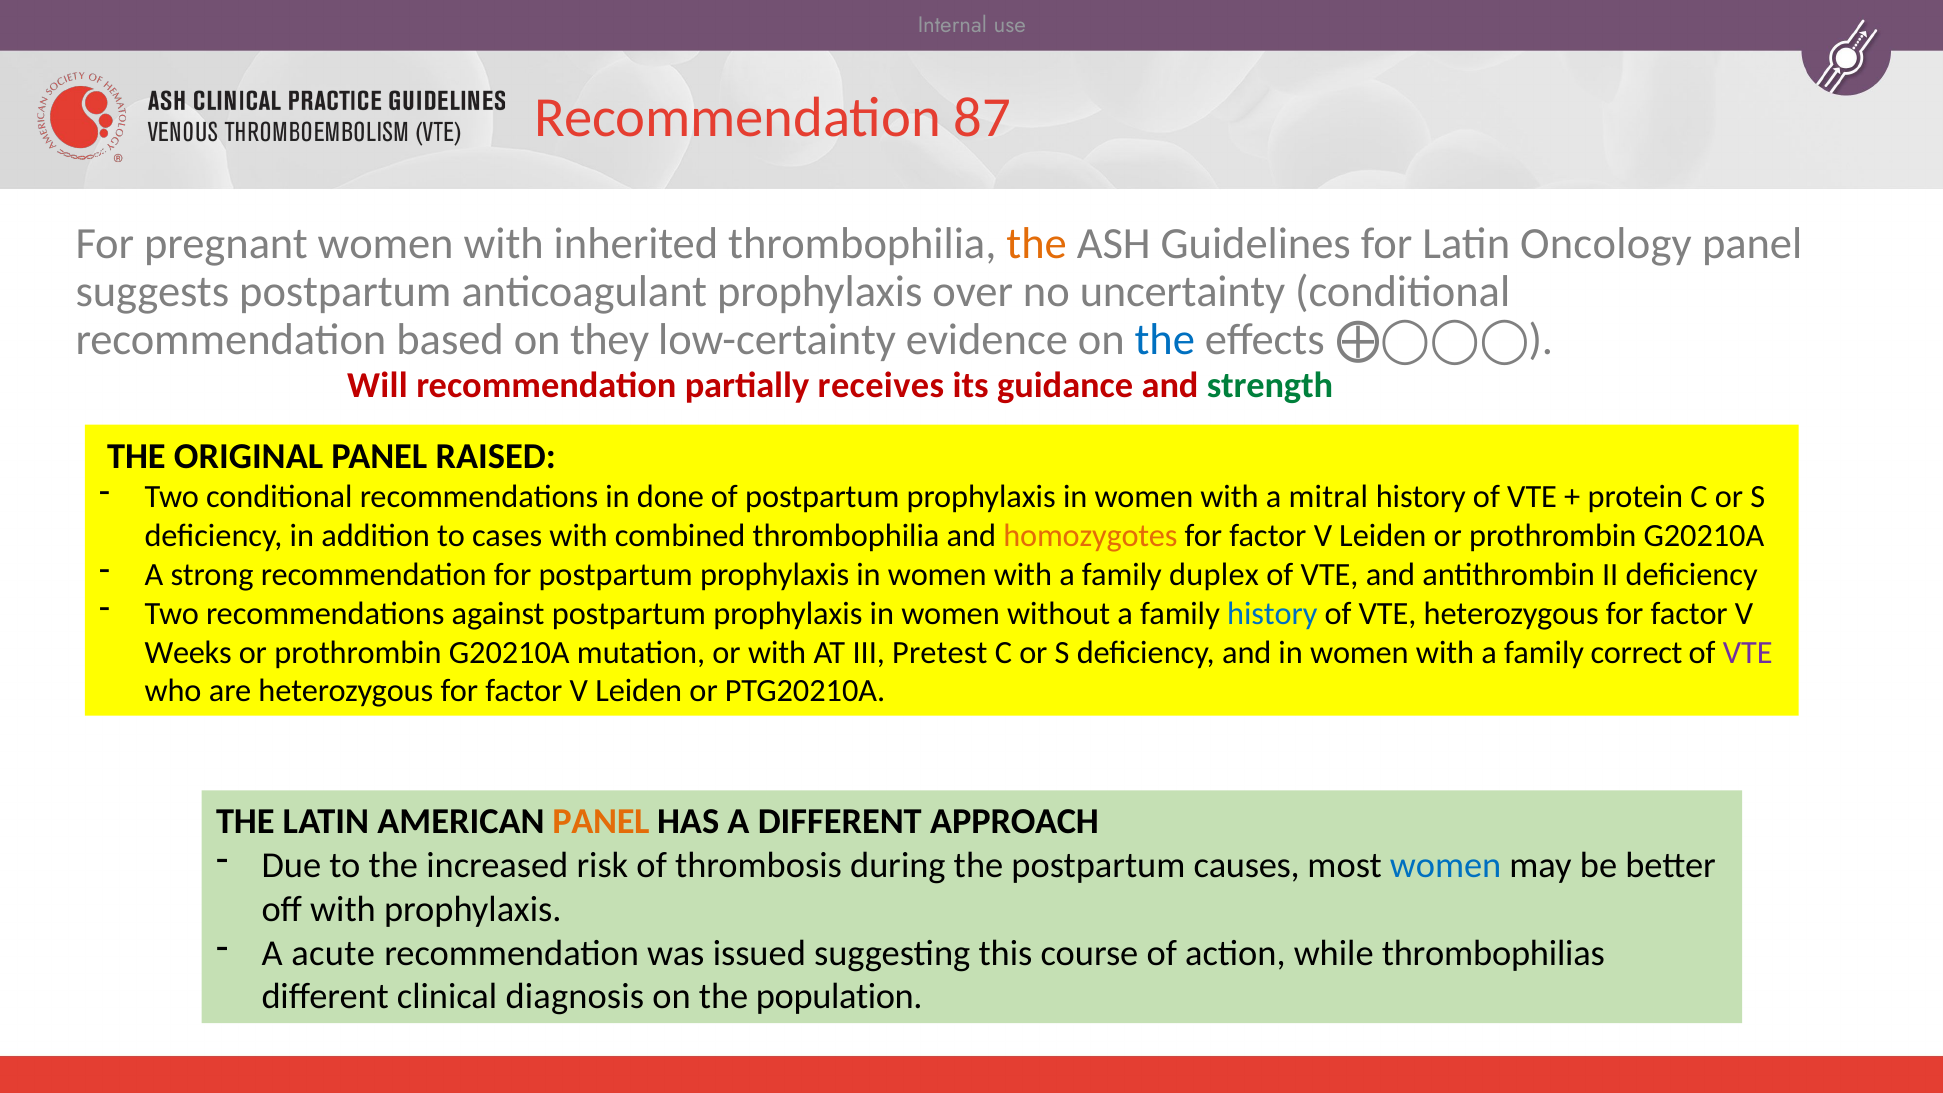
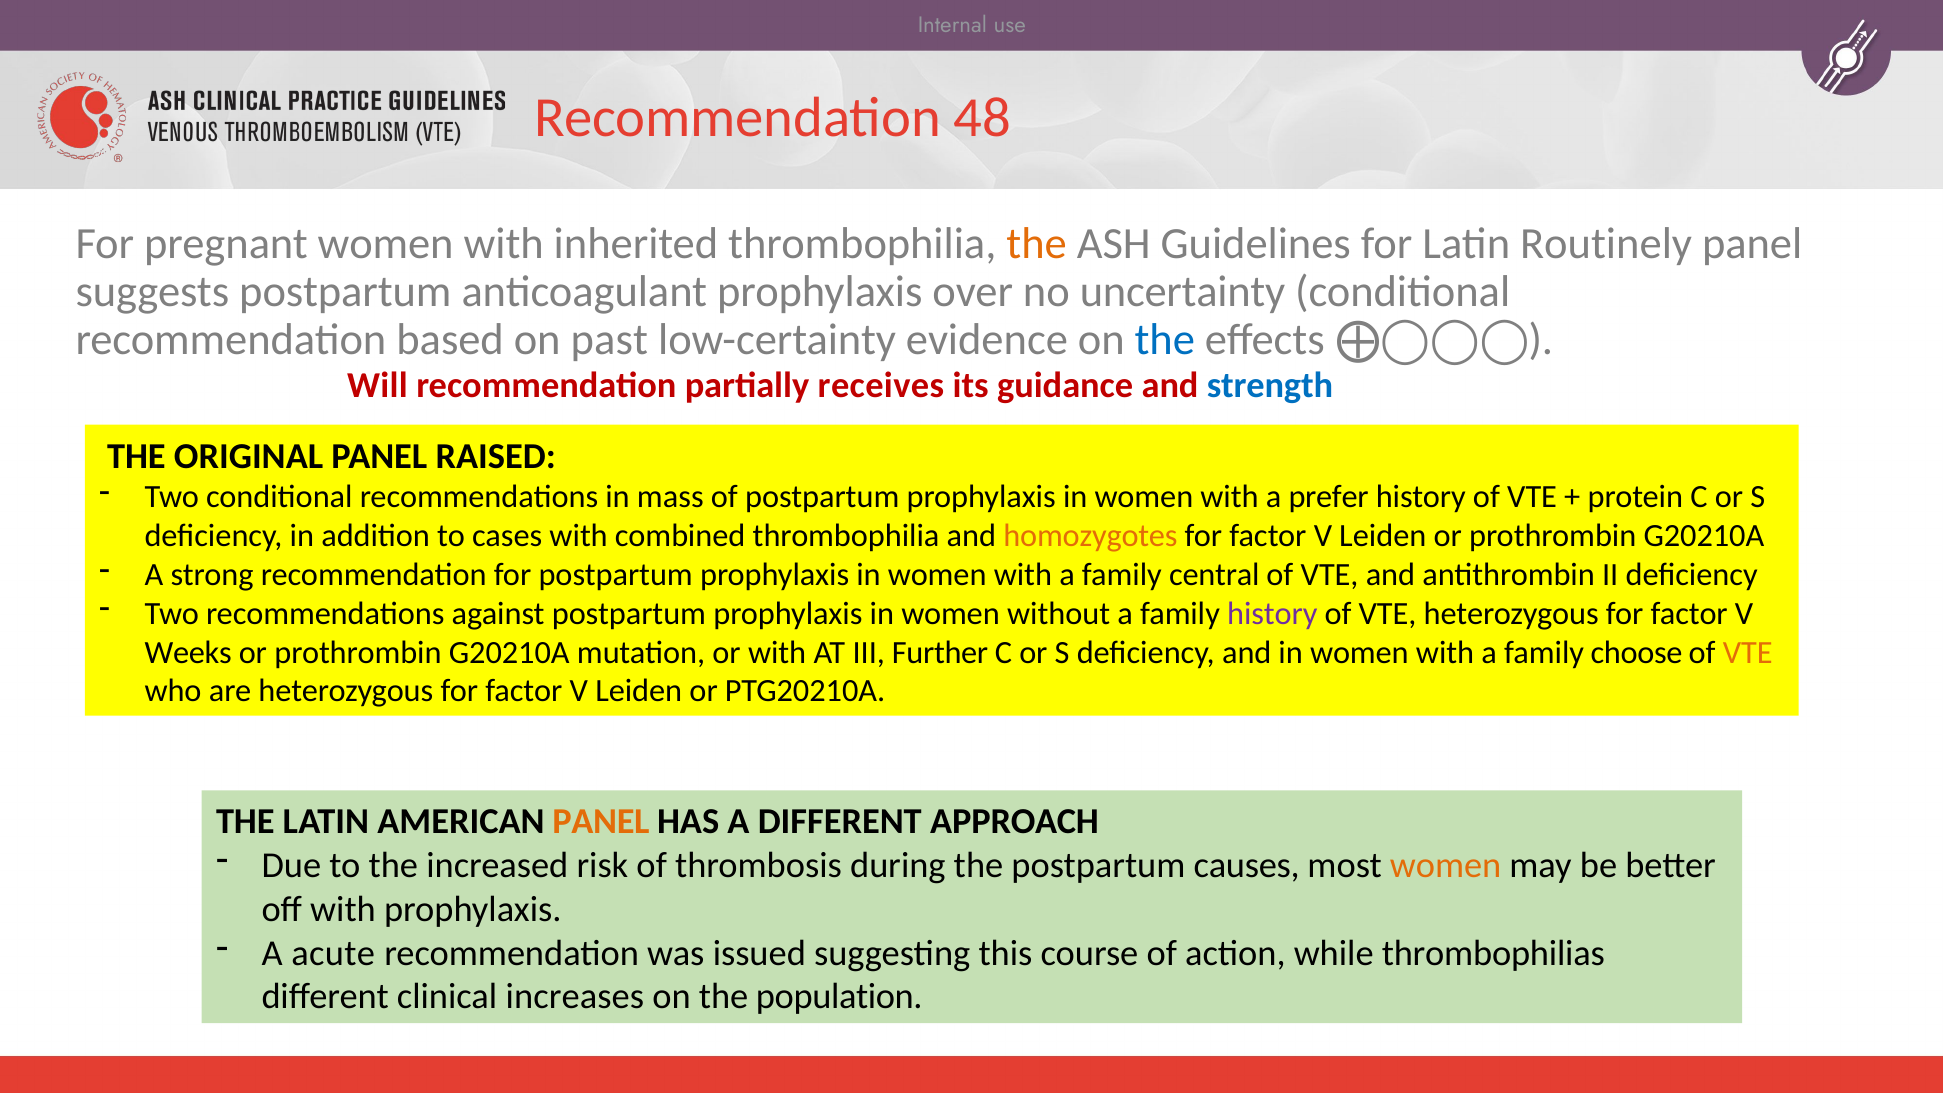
87: 87 -> 48 (982, 118)
Oncology: Oncology -> Routinely (1606, 243)
they: they -> past (609, 339)
strength colour: green -> blue (1270, 385)
done: done -> mass (670, 497)
mitral: mitral -> prefer (1329, 497)
duplex: duplex -> central (1214, 575)
history colour: blue -> purple (1272, 614)
Pretest: Pretest -> Further (940, 652)
correct: correct -> choose (1637, 652)
VTE colour: purple -> orange (1748, 652)
women colour: blue -> orange (1446, 866)
diagnosis: diagnosis -> increases (575, 997)
